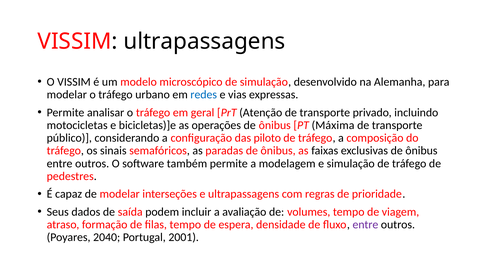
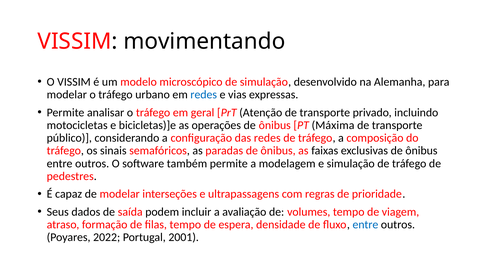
VISSIM ultrapassagens: ultrapassagens -> movimentando (204, 41)
das piloto: piloto -> redes (267, 138)
entre colour: purple -> blue (365, 224)
2040: 2040 -> 2022 (107, 237)
